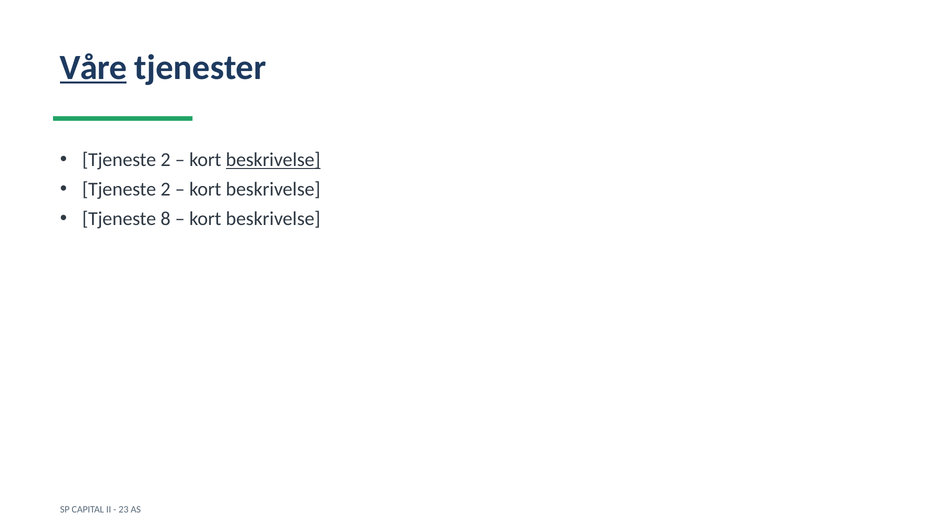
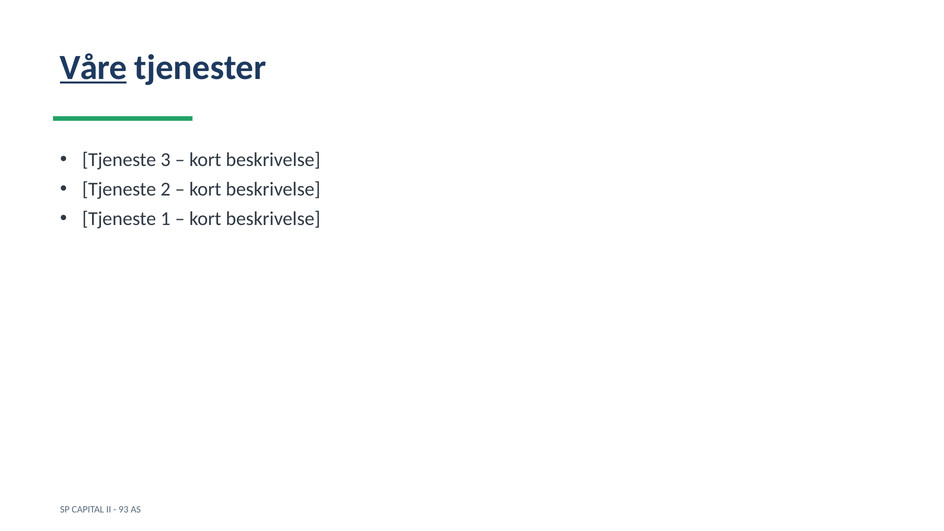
2: 2 -> 3 (166, 160)
beskrivelse underline: present -> none (273, 160)
8: 8 -> 1 (166, 219)
23: 23 -> 93 (124, 509)
